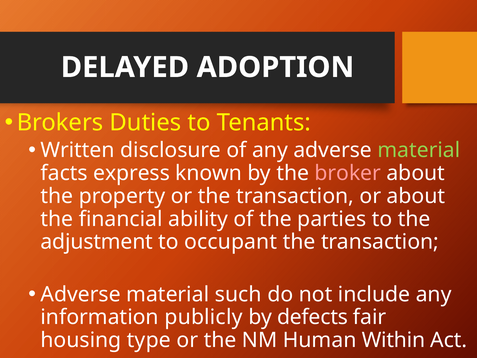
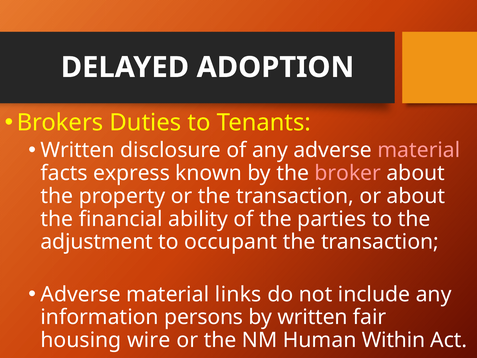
material colour: light green -> pink (419, 150)
such: such -> links (238, 294)
publicly: publicly -> persons (204, 317)
by defects: defects -> written (312, 317)
type: type -> wire (149, 340)
